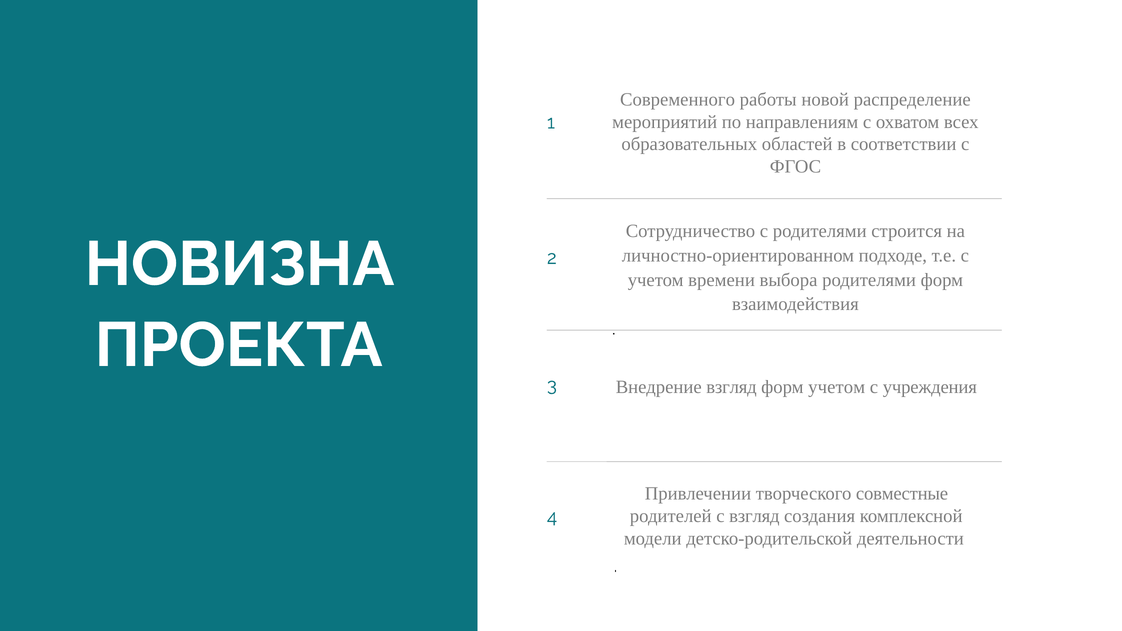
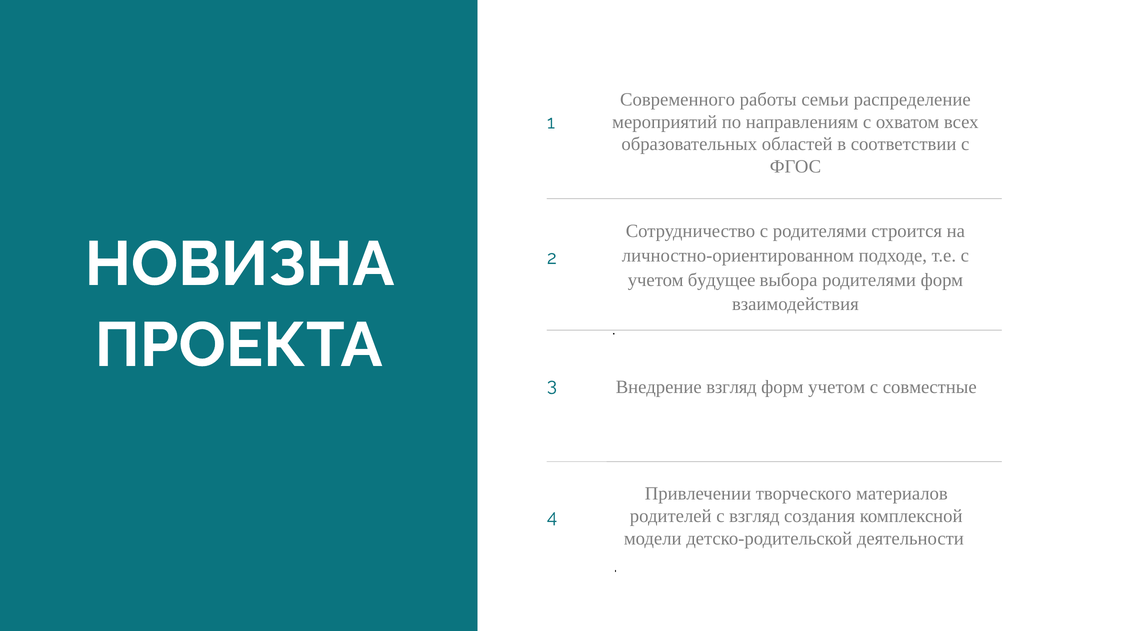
новой: новой -> семьи (825, 99)
времени: времени -> будущее (722, 280)
учреждения: учреждения -> совместные (930, 387)
совместные: совместные -> материалов (902, 494)
